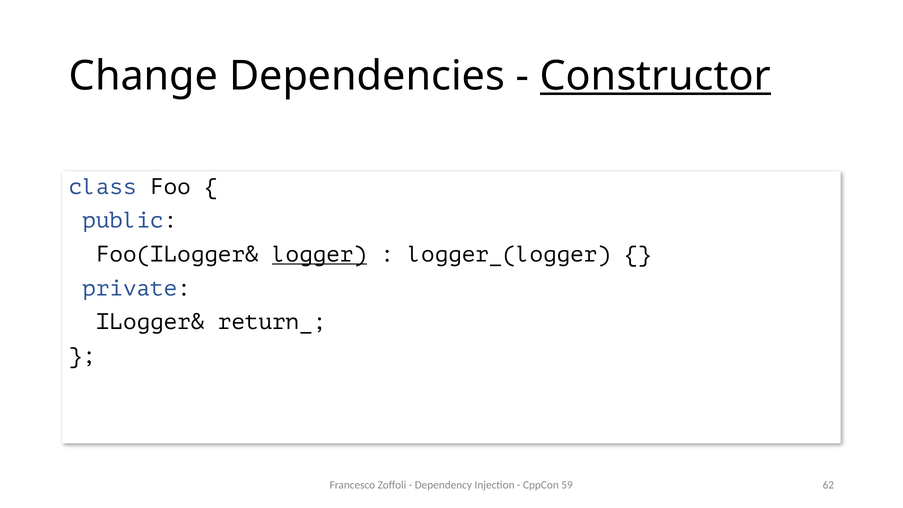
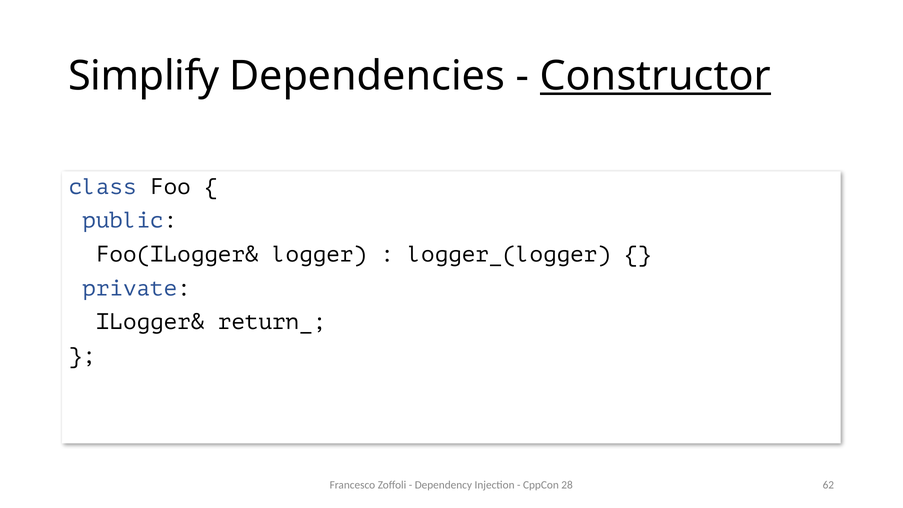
Change: Change -> Simplify (144, 76)
logger underline: present -> none (319, 254)
59: 59 -> 28 (567, 485)
